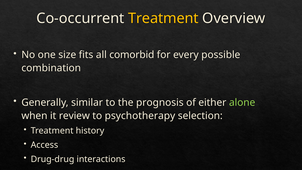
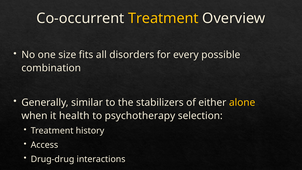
comorbid: comorbid -> disorders (132, 55)
prognosis: prognosis -> stabilizers (160, 102)
alone colour: light green -> yellow (242, 102)
review: review -> health (74, 116)
